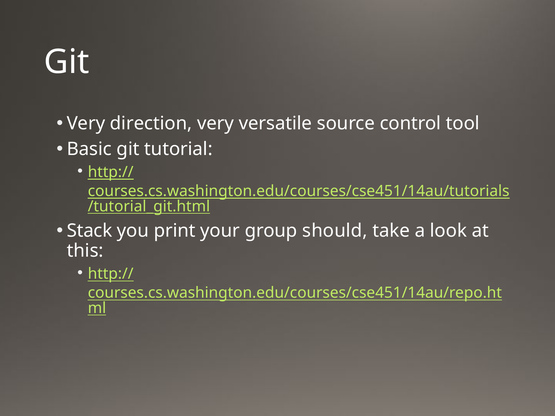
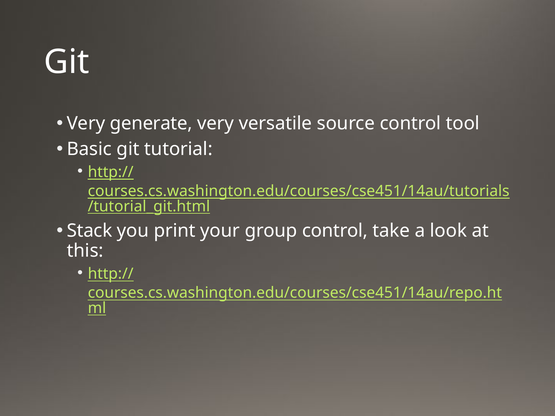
direction: direction -> generate (151, 123)
group should: should -> control (335, 231)
